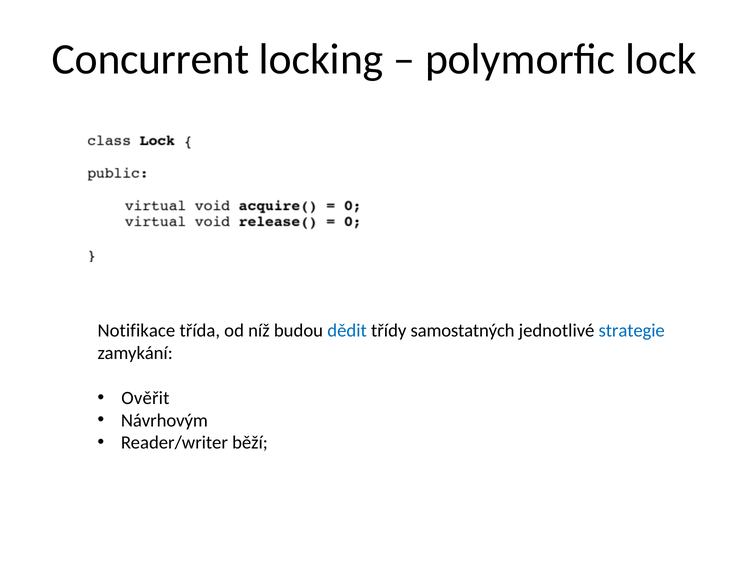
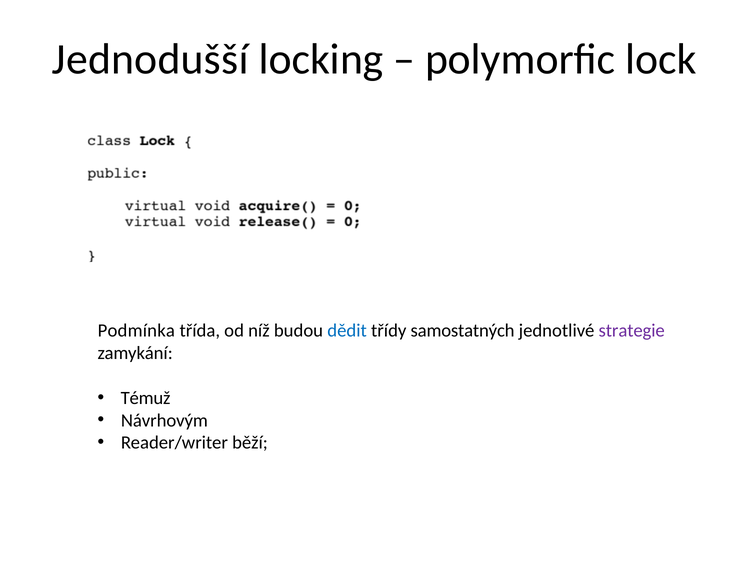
Concurrent: Concurrent -> Jednodušší (150, 59)
Notifikace: Notifikace -> Podmínka (136, 330)
strategie colour: blue -> purple (632, 330)
Ověřit: Ověřit -> Témuž (146, 398)
